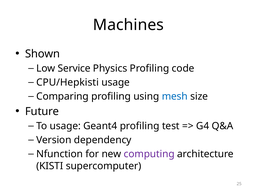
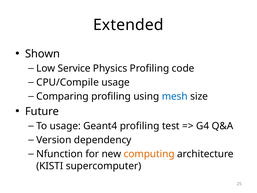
Machines: Machines -> Extended (128, 25)
CPU/Hepkisti: CPU/Hepkisti -> CPU/Compile (68, 82)
computing colour: purple -> orange (149, 154)
